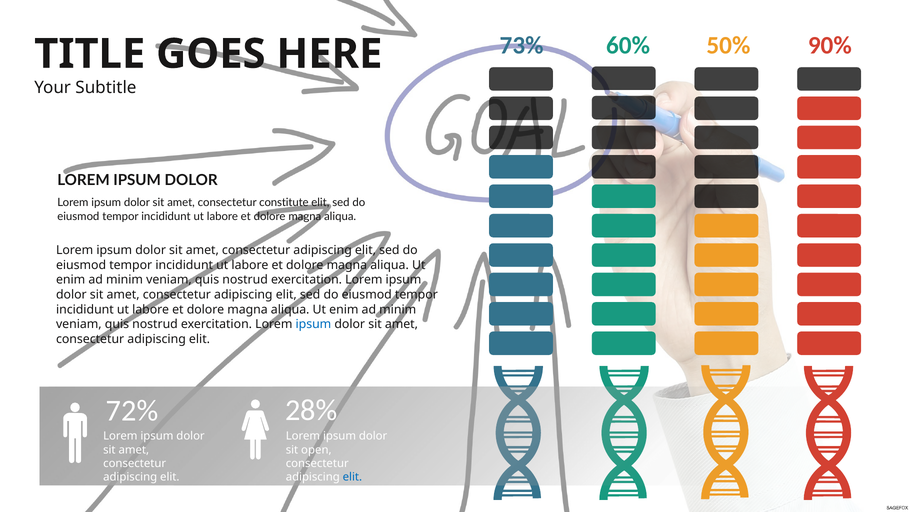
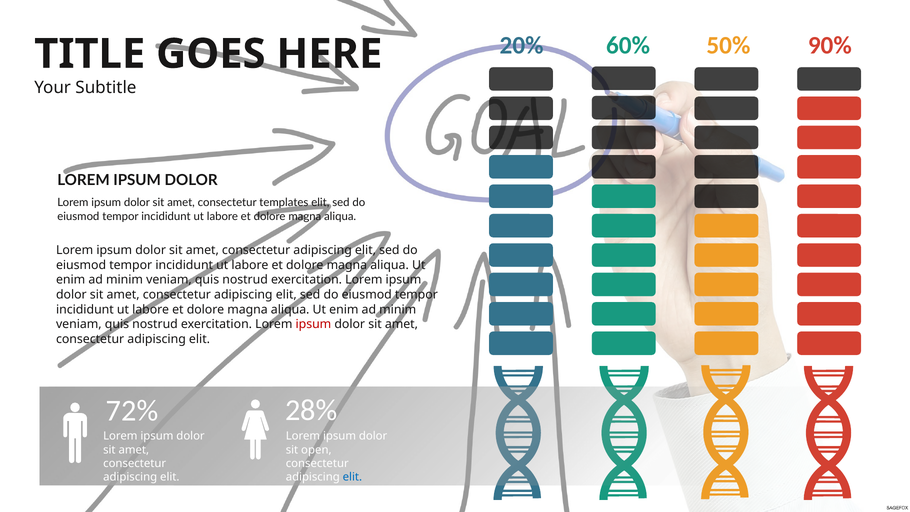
73%: 73% -> 20% (522, 46)
constitute: constitute -> templates (284, 203)
ipsum colour: blue -> red (313, 324)
